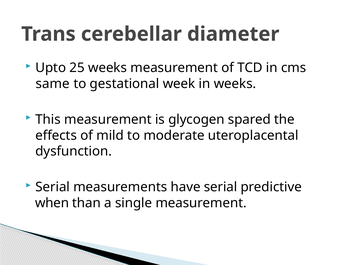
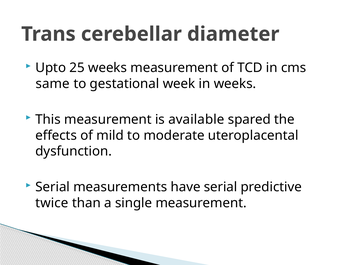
glycogen: glycogen -> available (196, 120)
when: when -> twice (52, 203)
